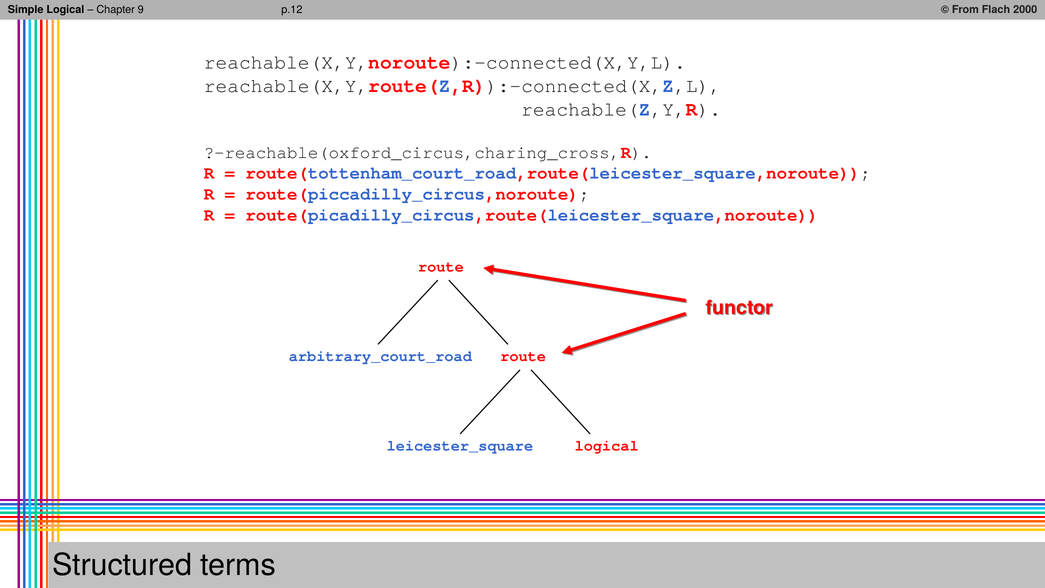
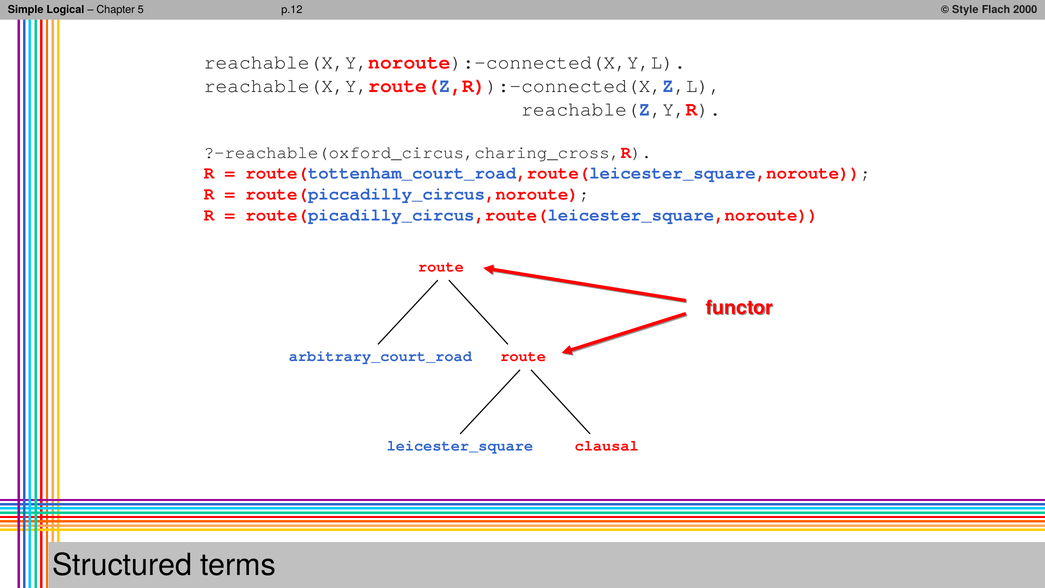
9: 9 -> 5 (141, 10)
From: From -> Style (965, 10)
logical: logical -> clausal (607, 446)
